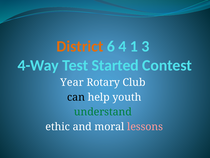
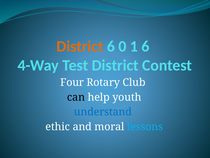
4: 4 -> 0 (122, 46)
1 3: 3 -> 6 (145, 46)
Test Started: Started -> District (115, 65)
Year: Year -> Four (72, 82)
understand colour: green -> blue (103, 112)
lessons colour: pink -> light blue (145, 126)
